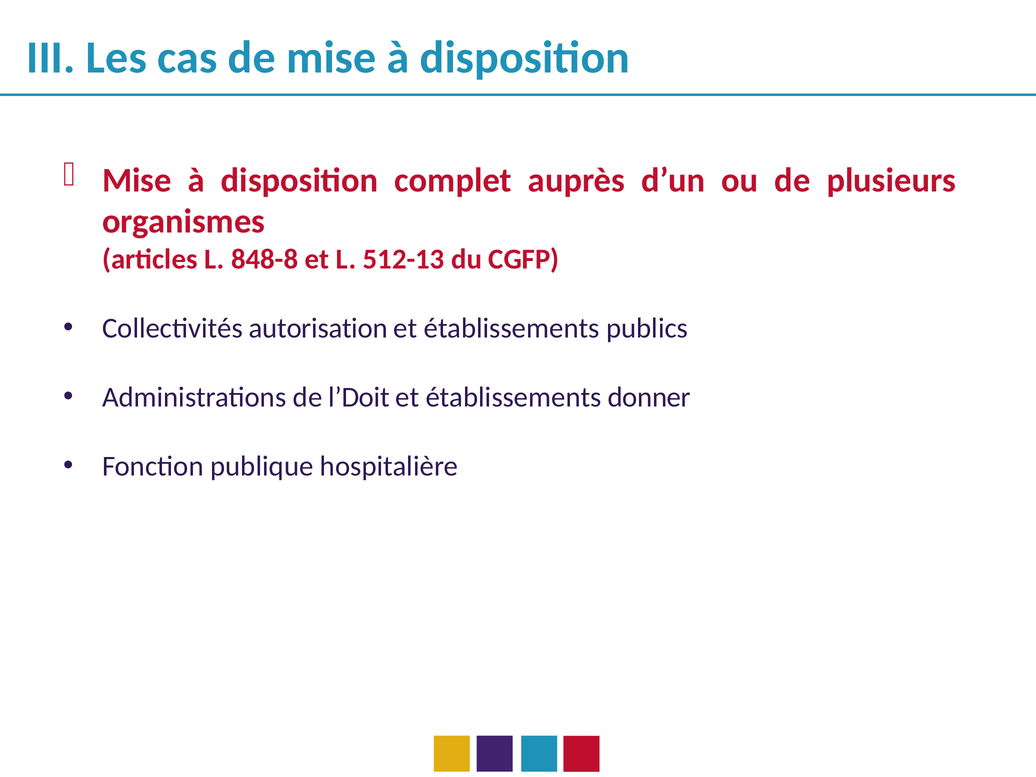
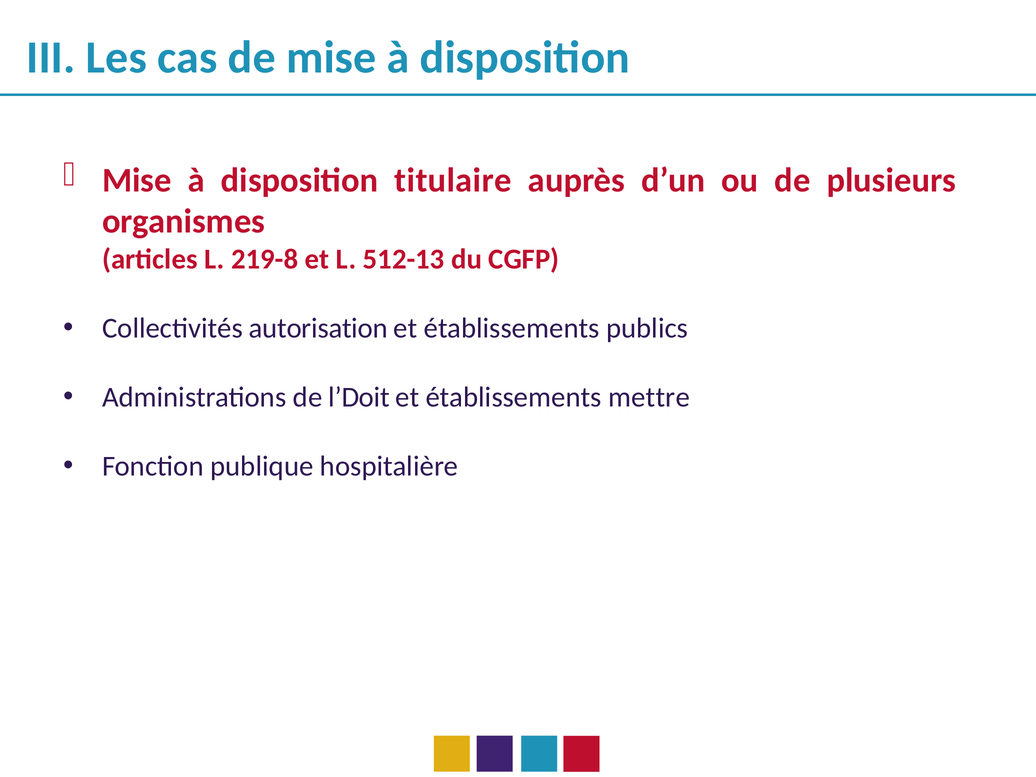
complet: complet -> titulaire (453, 180)
848-8: 848-8 -> 219-8 (265, 259)
donner: donner -> mettre (649, 397)
